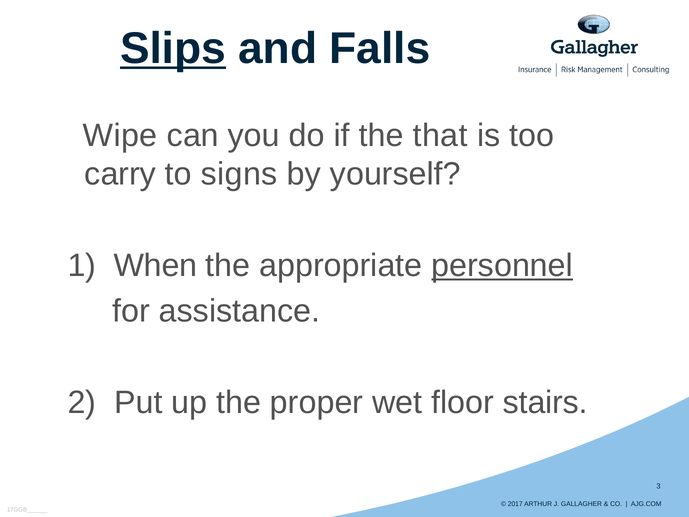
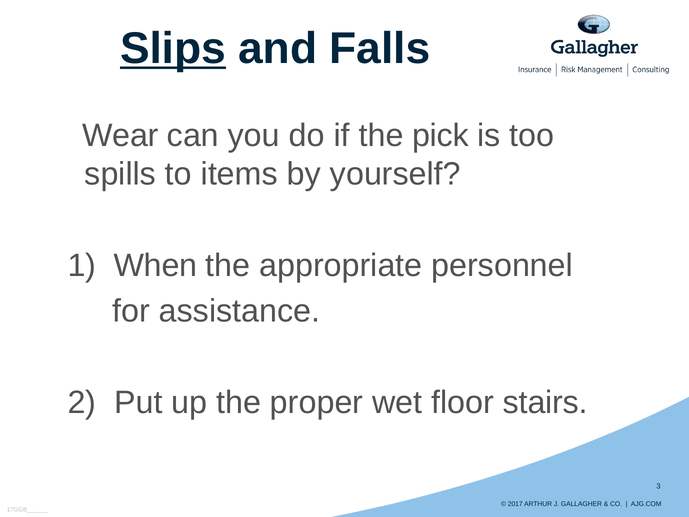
Wipe: Wipe -> Wear (120, 135)
that: that -> pick (440, 135)
carry: carry -> spills (120, 174)
signs: signs -> items (239, 174)
personnel underline: present -> none (502, 265)
